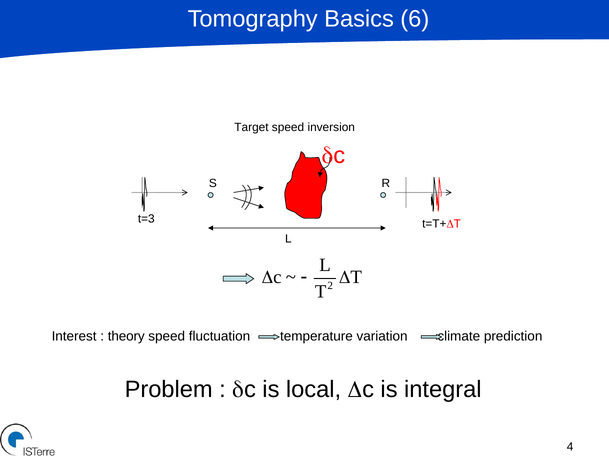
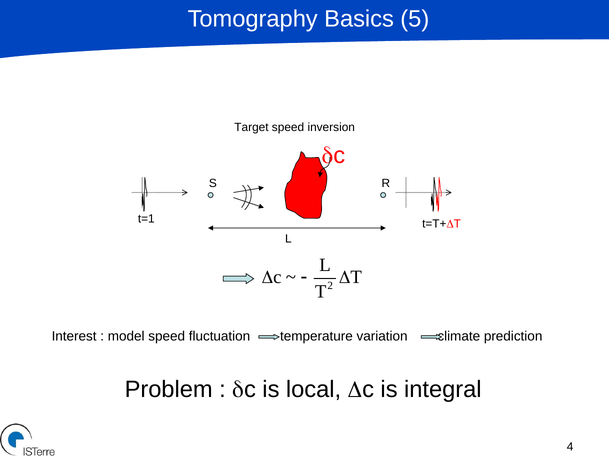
6: 6 -> 5 (415, 19)
t=3: t=3 -> t=1 (146, 219)
theory: theory -> model (126, 337)
